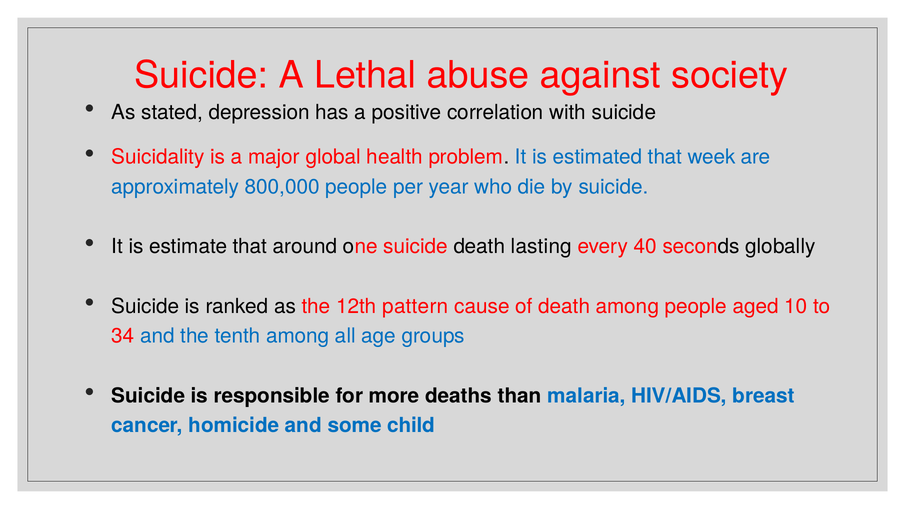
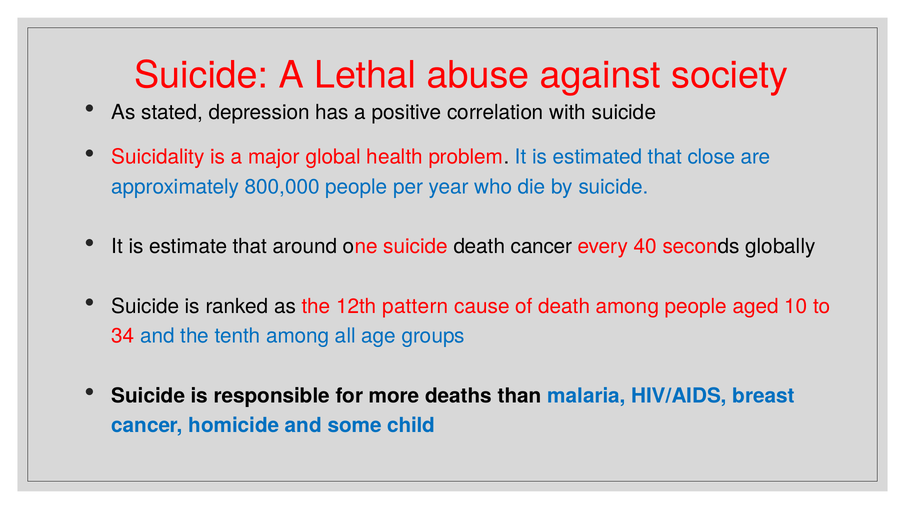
week: week -> close (711, 157)
death lasting: lasting -> cancer (541, 247)
